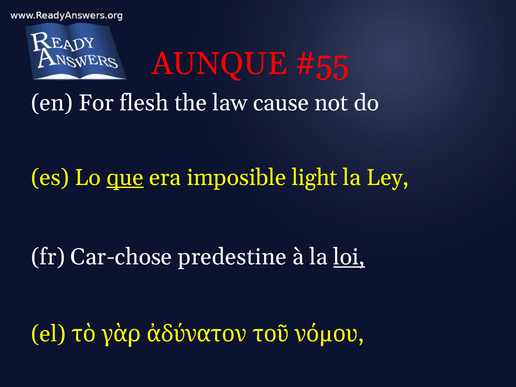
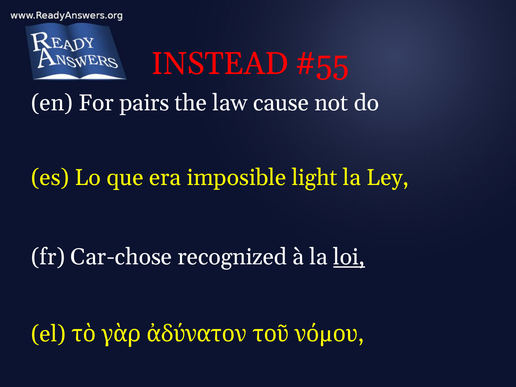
AUNQUE: AUNQUE -> INSTEAD (220, 64)
flesh: flesh -> pairs (144, 103)
que underline: present -> none (125, 178)
predestine: predestine -> recognized (232, 257)
